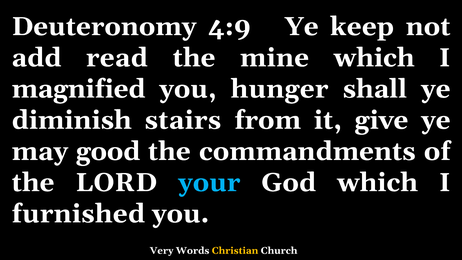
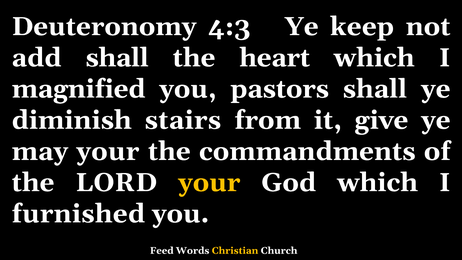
4:9: 4:9 -> 4:3 (229, 27)
add read: read -> shall (117, 58)
mine: mine -> heart (275, 58)
hunger: hunger -> pastors (280, 89)
may good: good -> your (108, 151)
your colour: light blue -> yellow (209, 182)
Very: Very -> Feed (162, 251)
